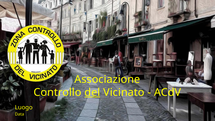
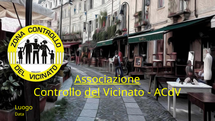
Associazione underline: none -> present (107, 79)
